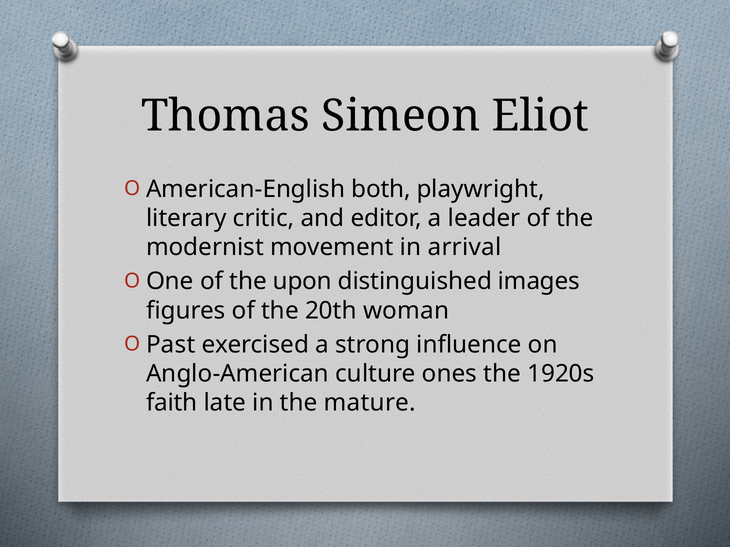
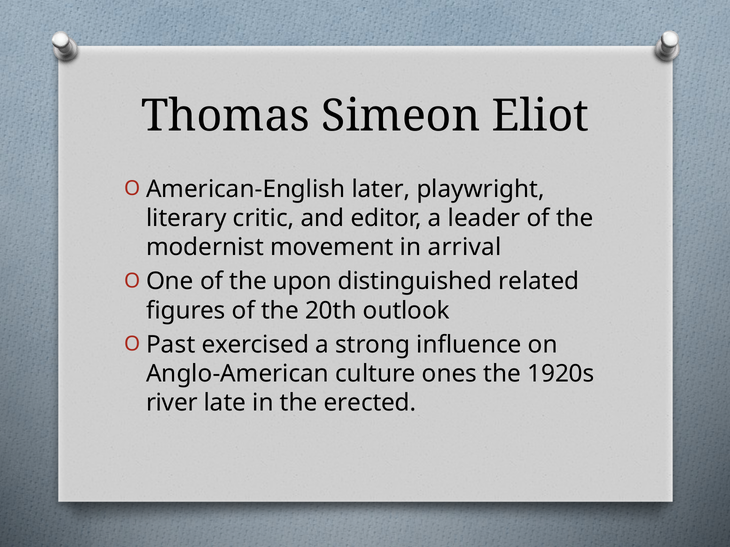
both: both -> later (381, 189)
images: images -> related (539, 282)
woman: woman -> outlook (406, 311)
faith: faith -> river (172, 403)
mature: mature -> erected (370, 403)
